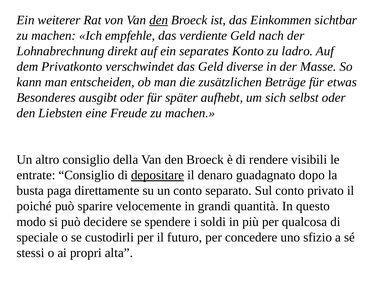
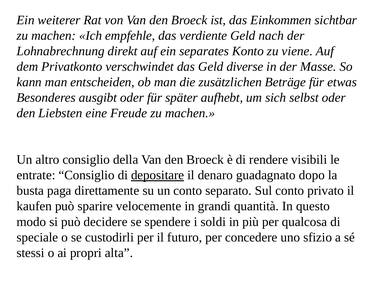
den underline: present -> none (159, 20)
ladro: ladro -> viene (297, 51)
poiché: poiché -> kaufen (34, 206)
